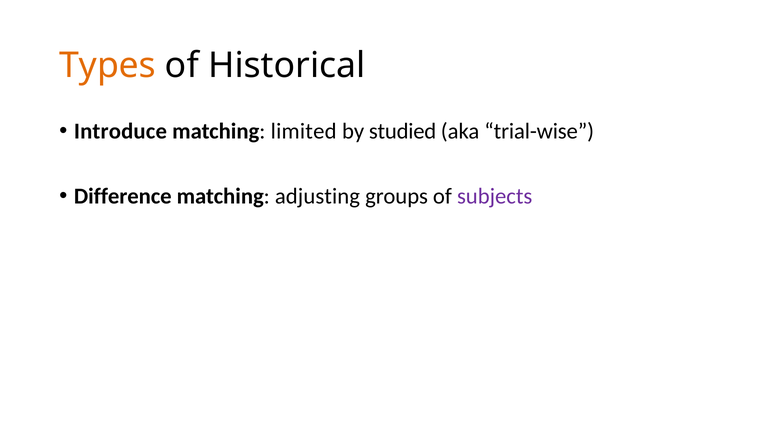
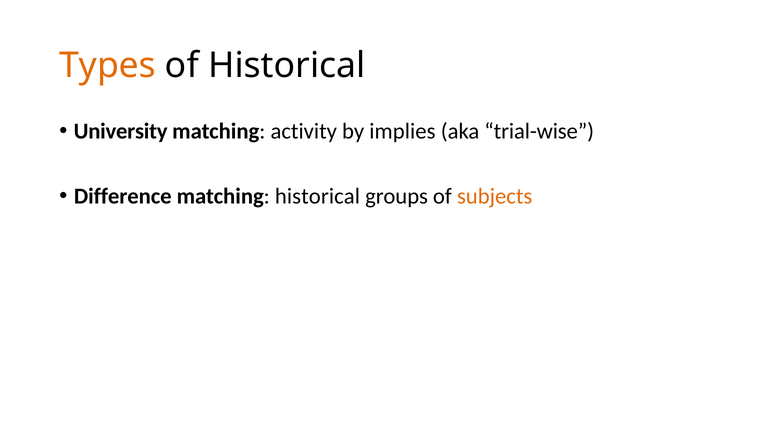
Introduce: Introduce -> University (121, 131)
limited: limited -> activity (304, 131)
studied: studied -> implies (402, 131)
matching adjusting: adjusting -> historical (317, 197)
subjects colour: purple -> orange (495, 197)
